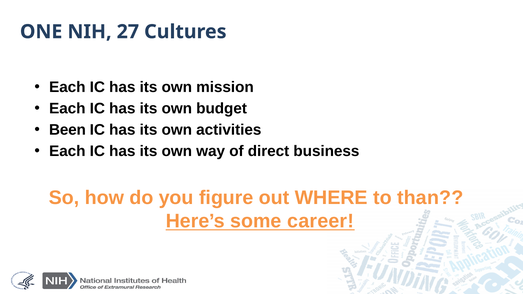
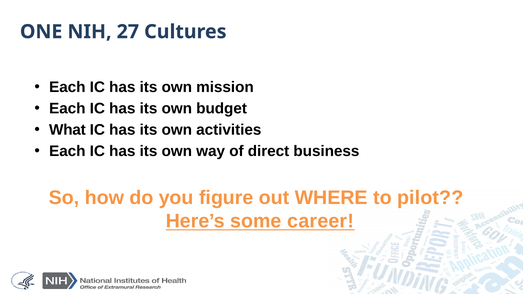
Been: Been -> What (67, 130)
than: than -> pilot (430, 198)
